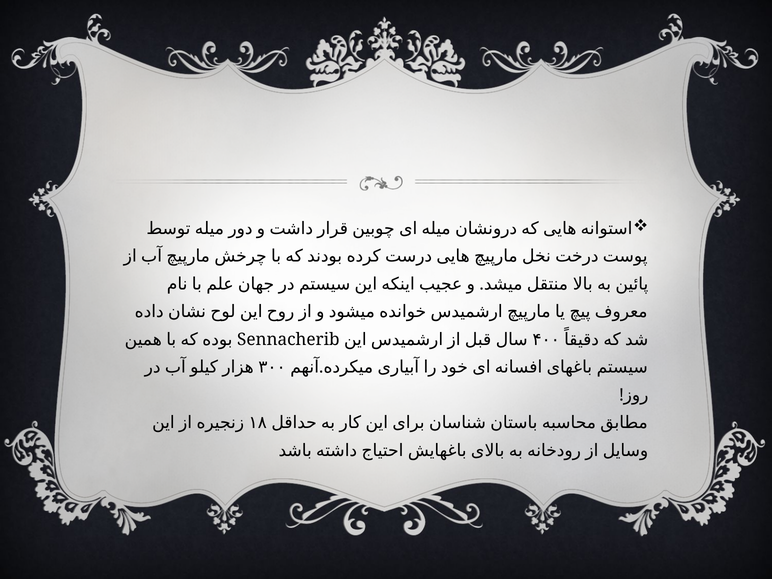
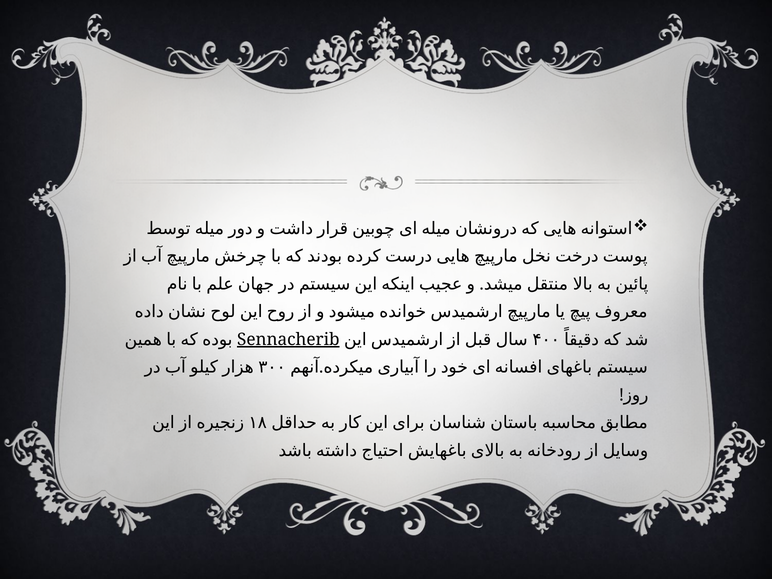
Sennacherib underline: none -> present (288, 339)
